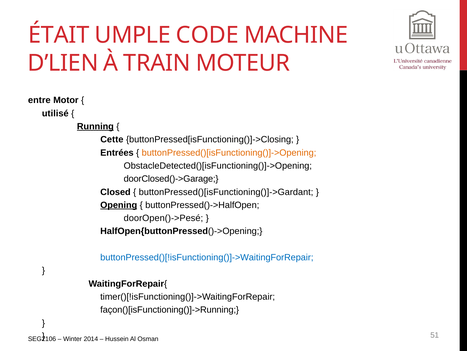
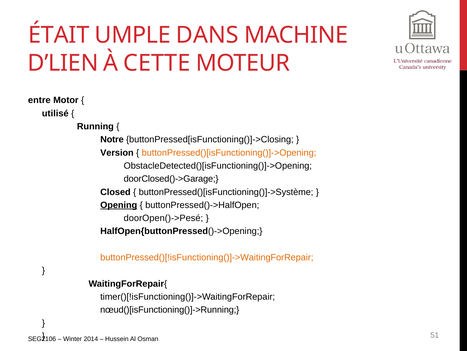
CODE: CODE -> DANS (207, 35)
TRAIN: TRAIN -> CETTE (157, 63)
Running underline: present -> none (95, 126)
Cette: Cette -> Notre (112, 139)
Entrées: Entrées -> Version (117, 152)
buttonPressed()[isFunctioning()]->Gardant: buttonPressed()[isFunctioning()]->Gardant -> buttonPressed()[isFunctioning()]->Système (226, 192)
buttonPressed()[!isFunctioning()]->WaitingForRepair colour: blue -> orange (207, 257)
façon()[isFunctioning()]->Running: façon()[isFunctioning()]->Running -> nœud()[isFunctioning()]->Running (170, 309)
